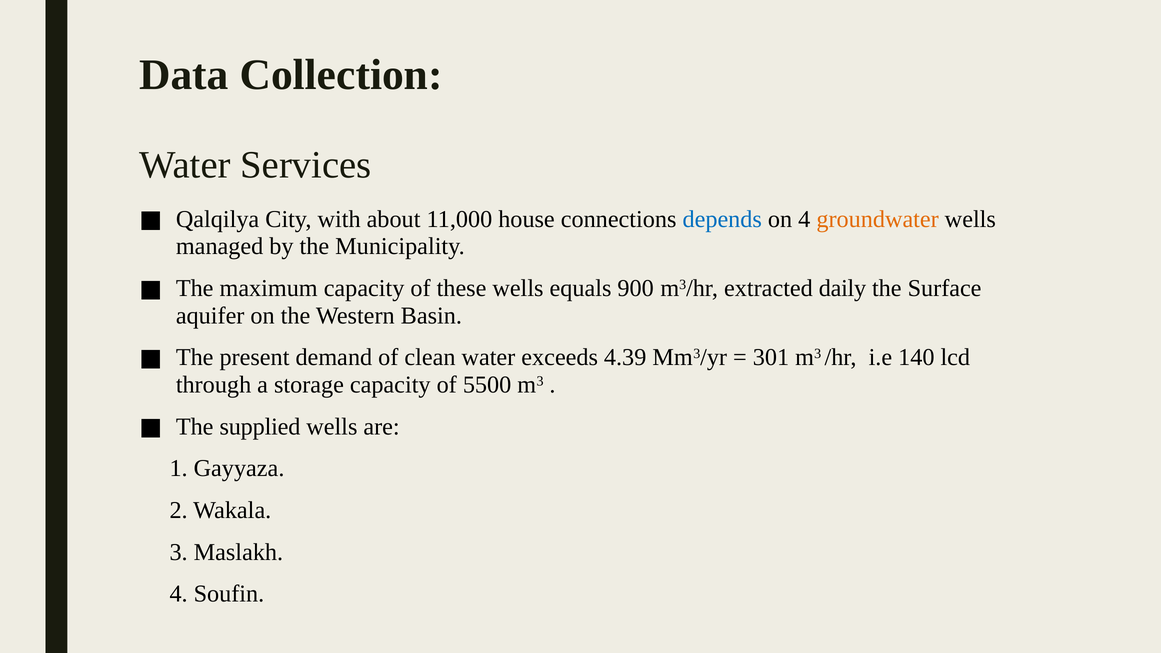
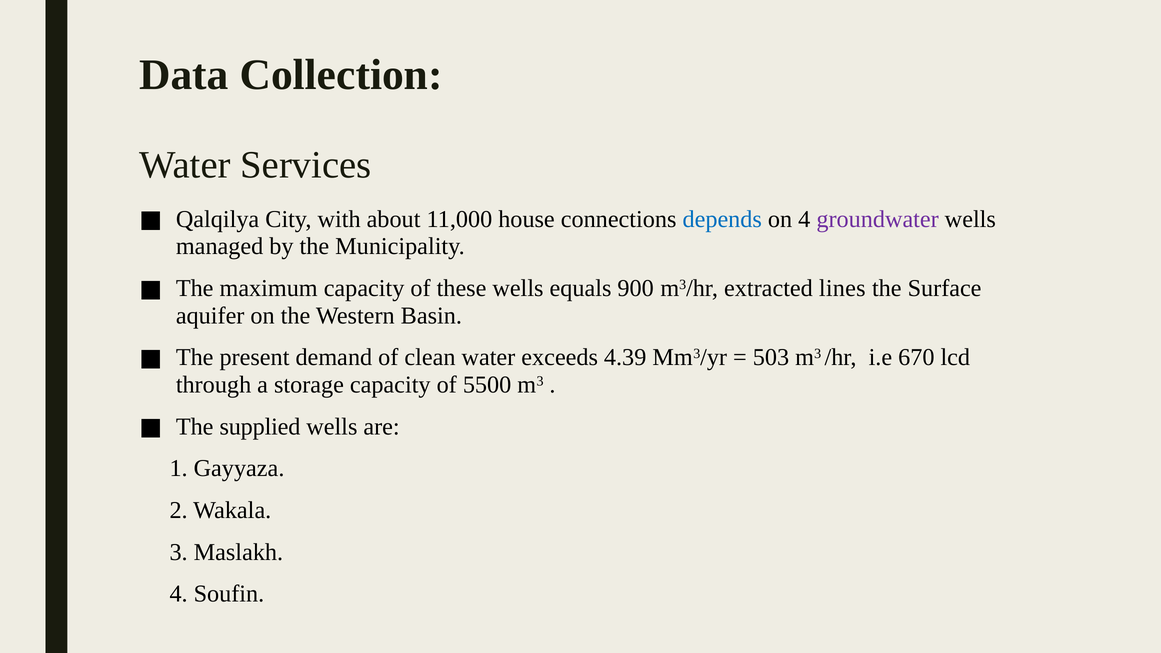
groundwater colour: orange -> purple (878, 219)
daily: daily -> lines (842, 288)
301: 301 -> 503 (771, 357)
140: 140 -> 670 (916, 357)
